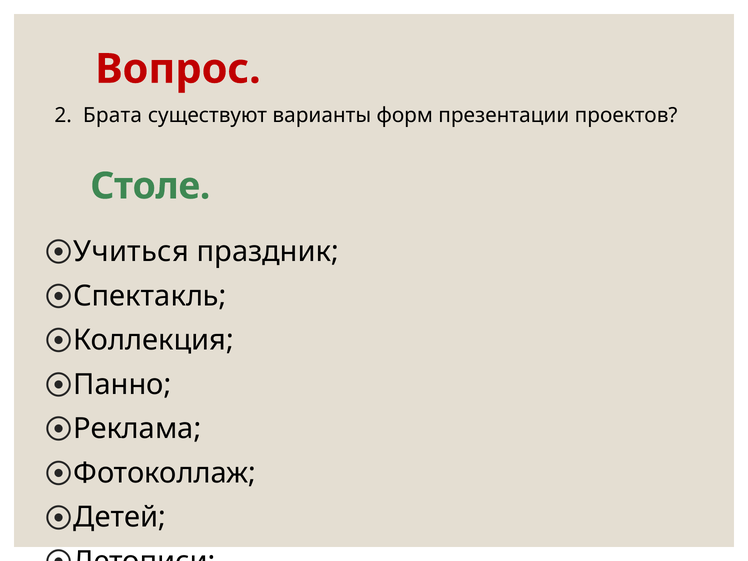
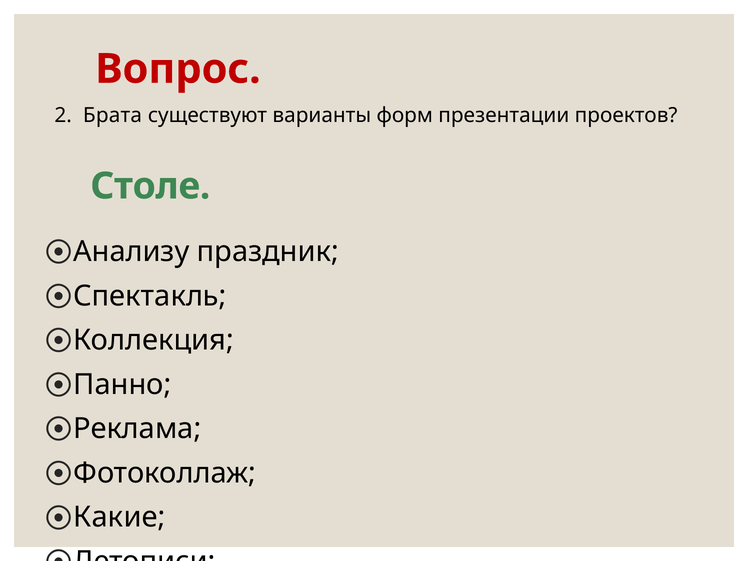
Учиться: Учиться -> Анализу (131, 252)
Детей: Детей -> Какие (120, 517)
